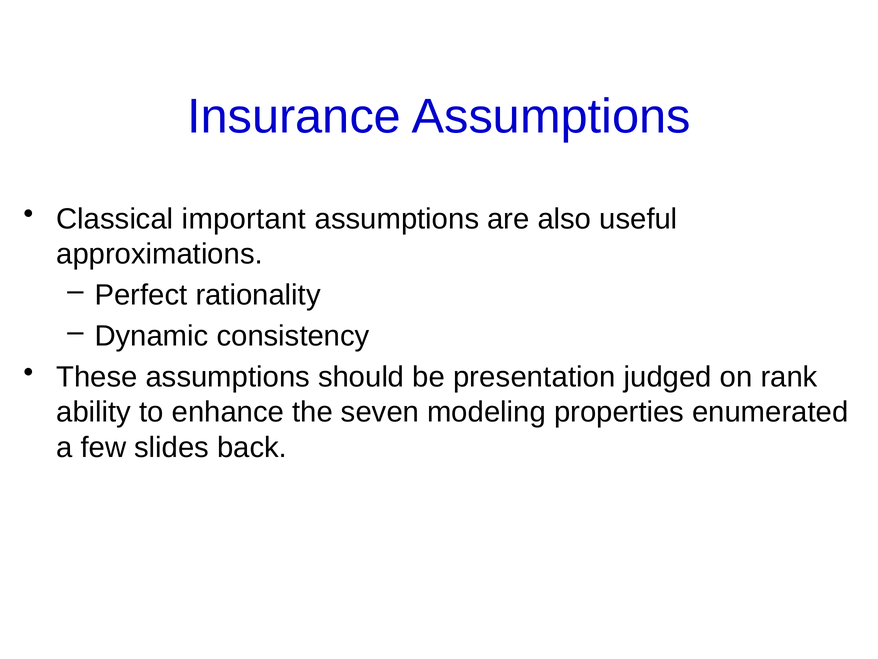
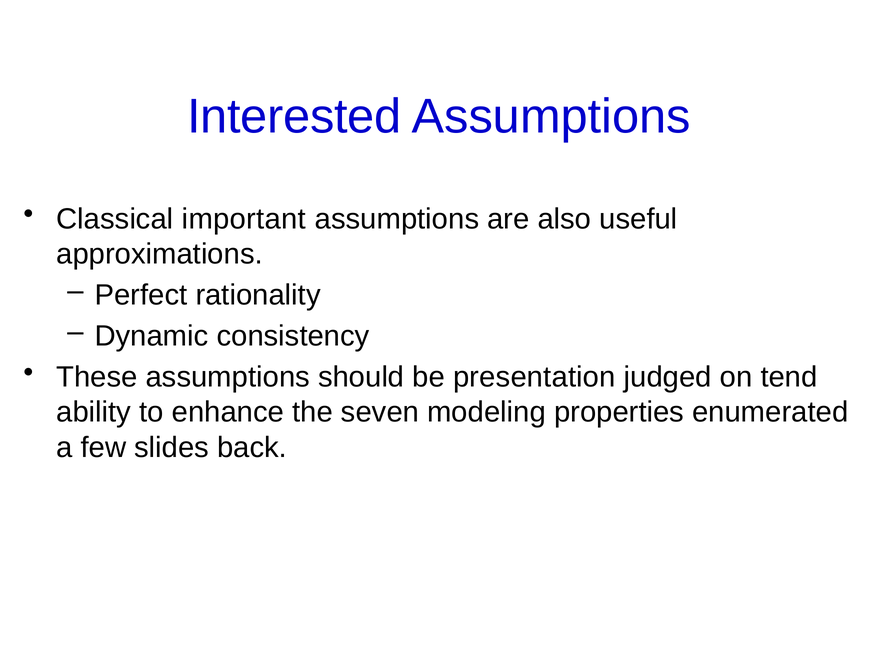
Insurance: Insurance -> Interested (294, 117)
rank: rank -> tend (789, 377)
